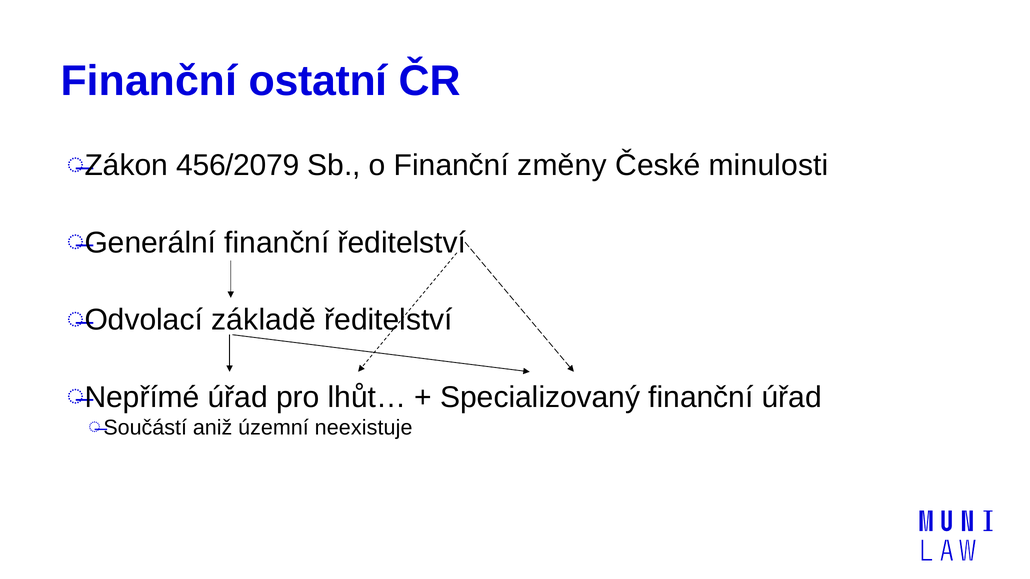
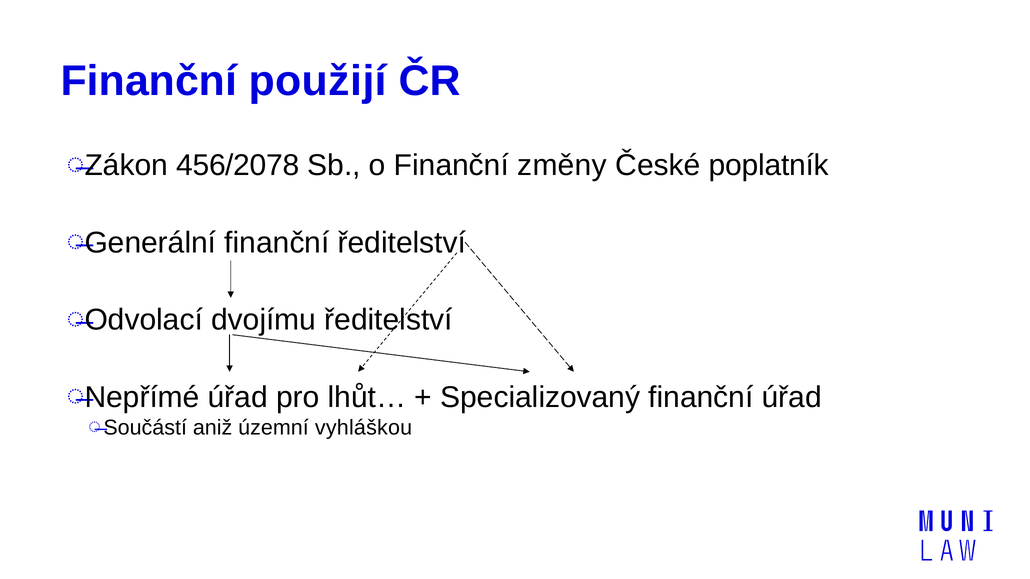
ostatní: ostatní -> použijí (318, 81)
456/2079: 456/2079 -> 456/2078 (238, 166)
minulosti: minulosti -> poplatník (769, 166)
základě: základě -> dvojímu (264, 320)
neexistuje: neexistuje -> vyhláškou (364, 428)
